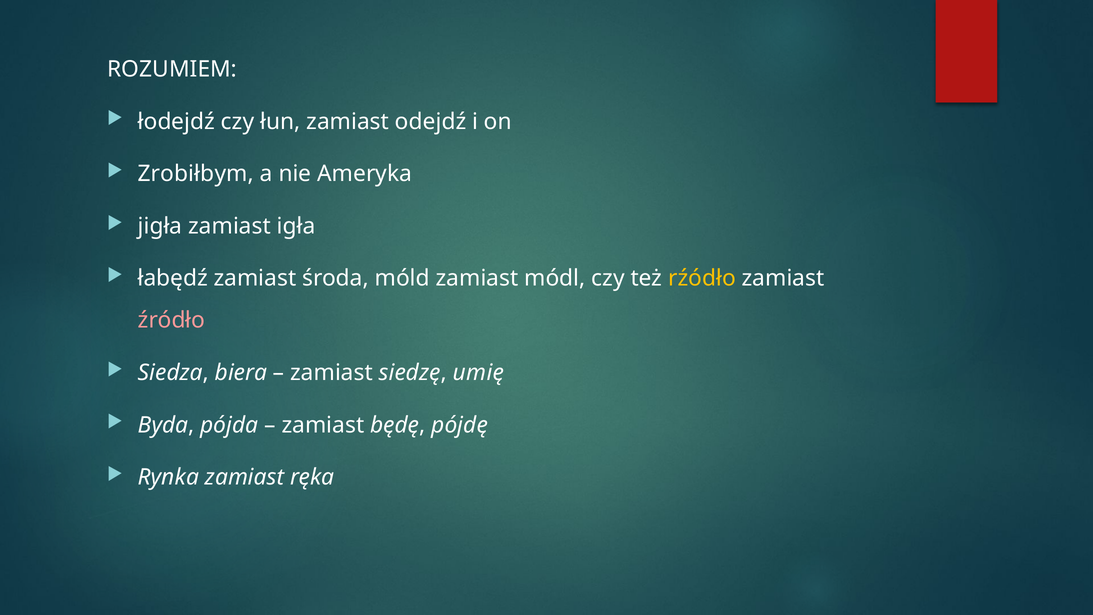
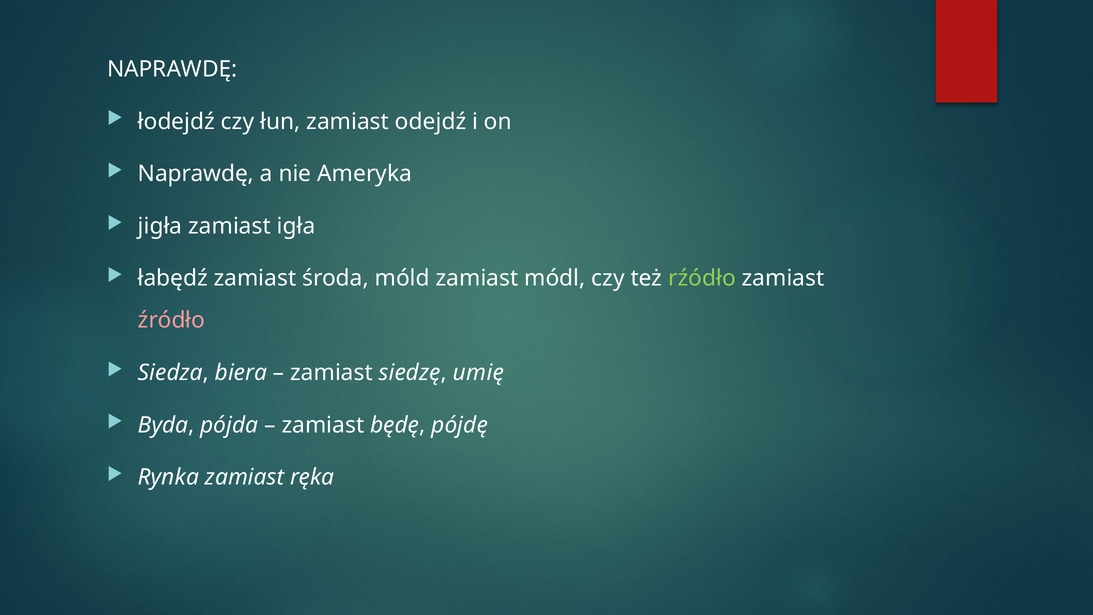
ROZUMIEM: ROZUMIEM -> NAPRAWDĘ (172, 69)
Zrobiłbym: Zrobiłbym -> Naprawdę (196, 174)
rźódło colour: yellow -> light green (702, 278)
